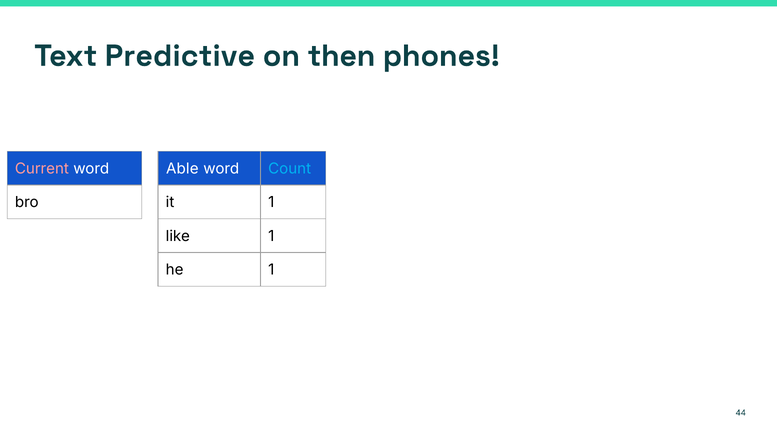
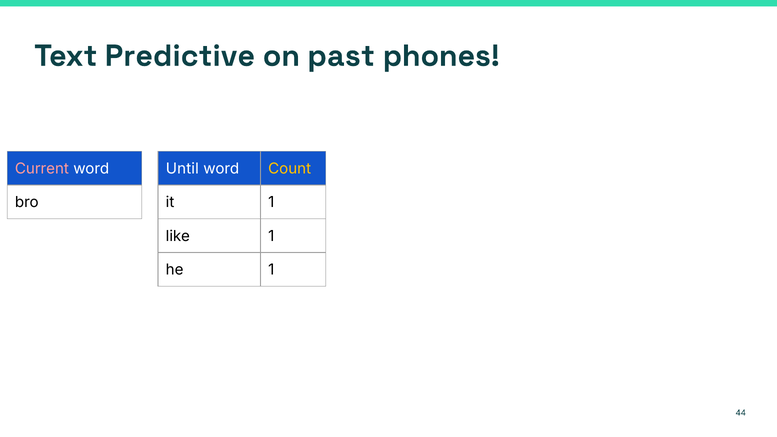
then: then -> past (341, 56)
Able: Able -> Until (182, 169)
Count colour: light blue -> yellow (290, 169)
